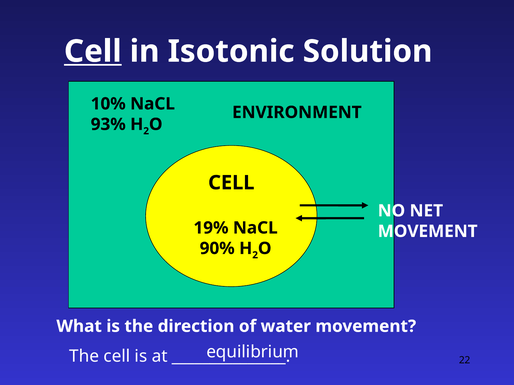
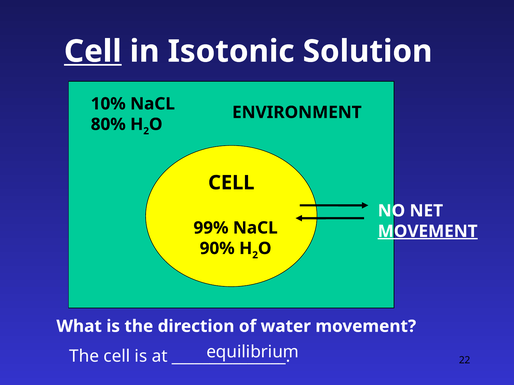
93%: 93% -> 80% (108, 125)
19%: 19% -> 99% (211, 228)
MOVEMENT underline: none -> present (428, 232)
